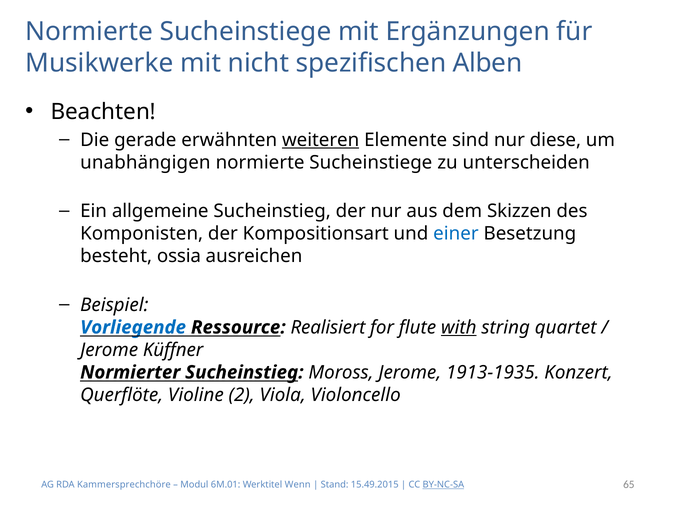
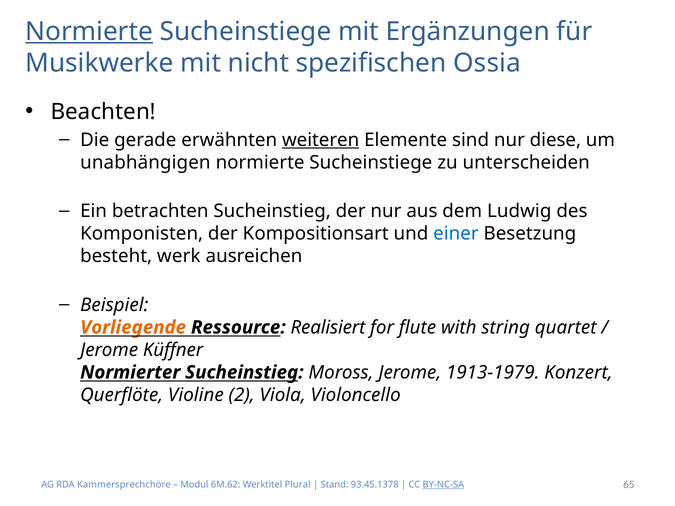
Normierte underline: none -> present (89, 32)
Alben: Alben -> Ossia (487, 63)
allgemeine: allgemeine -> betrachten (160, 211)
Skizzen: Skizzen -> Ludwig (519, 211)
ossia: ossia -> werk (179, 256)
Vorliegende colour: blue -> orange (133, 328)
with underline: present -> none (459, 328)
1913-1935: 1913-1935 -> 1913-1979 (493, 373)
6M.01: 6M.01 -> 6M.62 (226, 485)
Wenn: Wenn -> Plural (298, 485)
15.49.2015: 15.49.2015 -> 93.45.1378 (375, 485)
